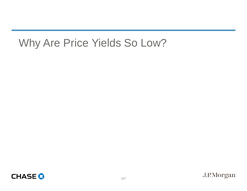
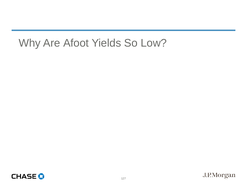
Price: Price -> Afoot (76, 43)
